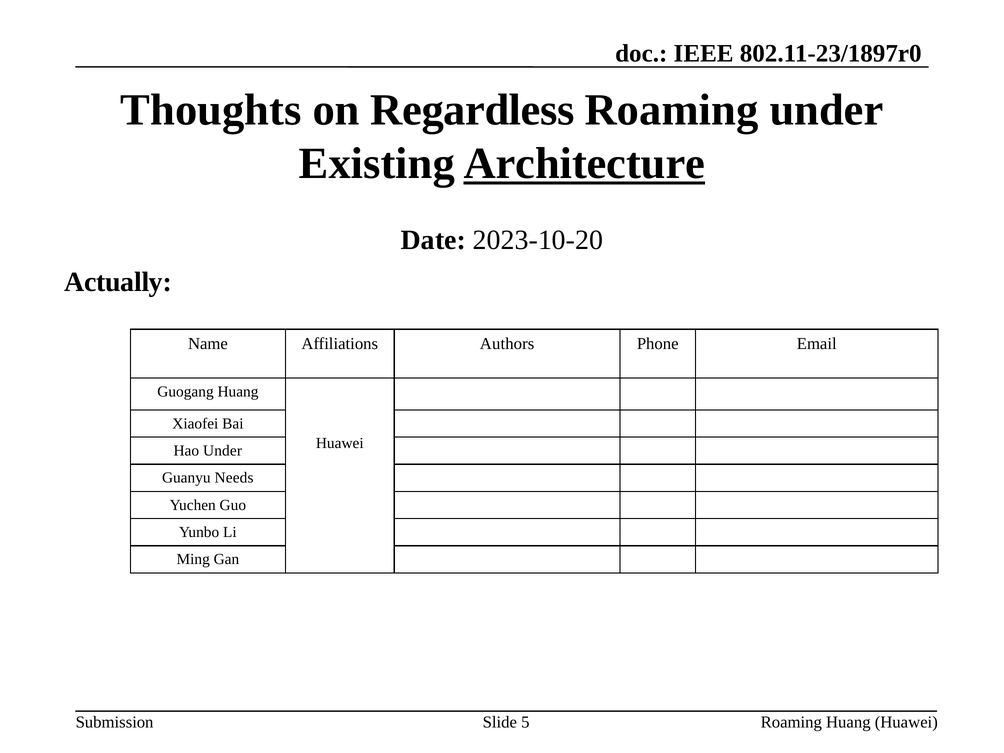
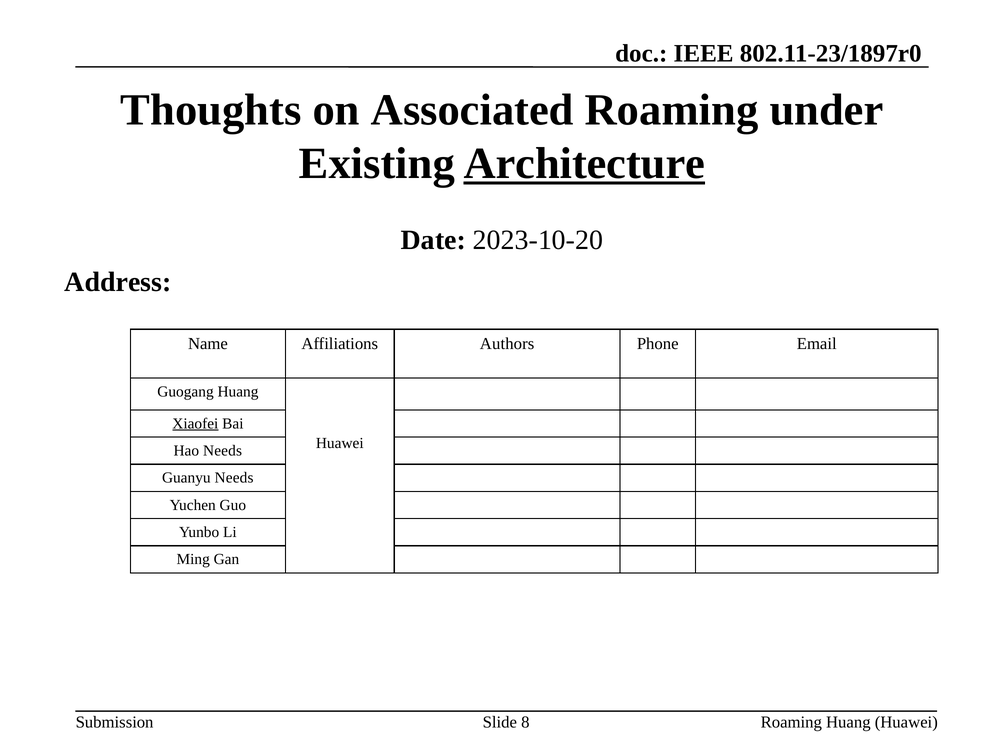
Regardless: Regardless -> Associated (472, 110)
Actually: Actually -> Address (118, 282)
Xiaofei underline: none -> present (195, 424)
Hao Under: Under -> Needs (223, 451)
5: 5 -> 8 (525, 722)
